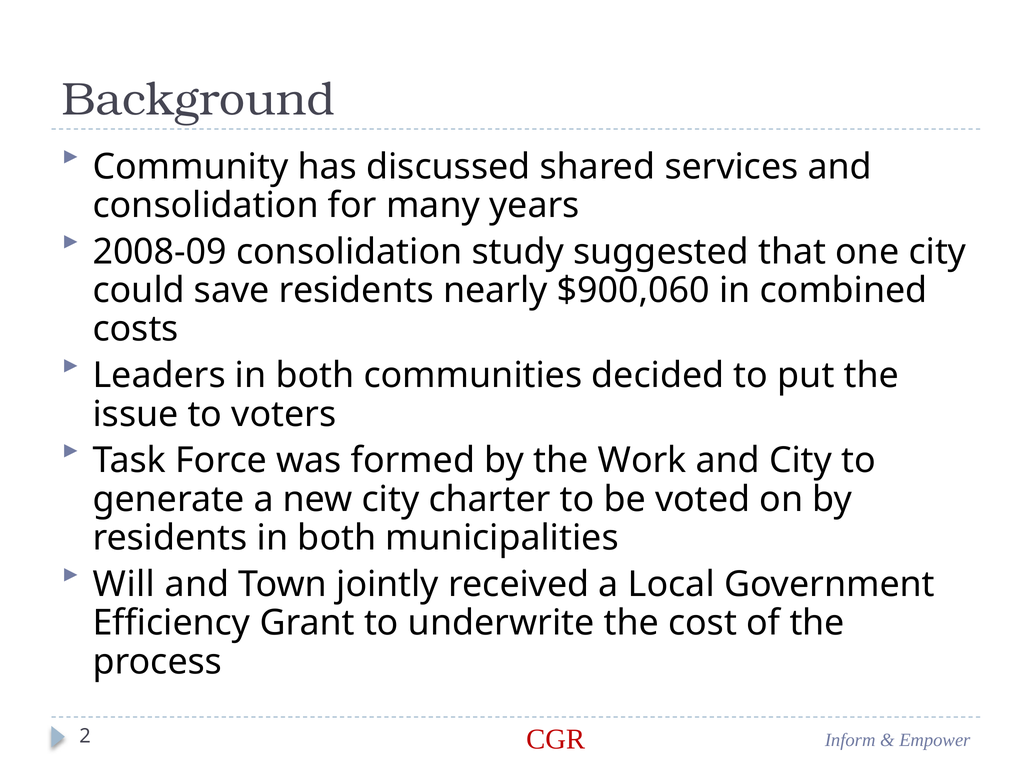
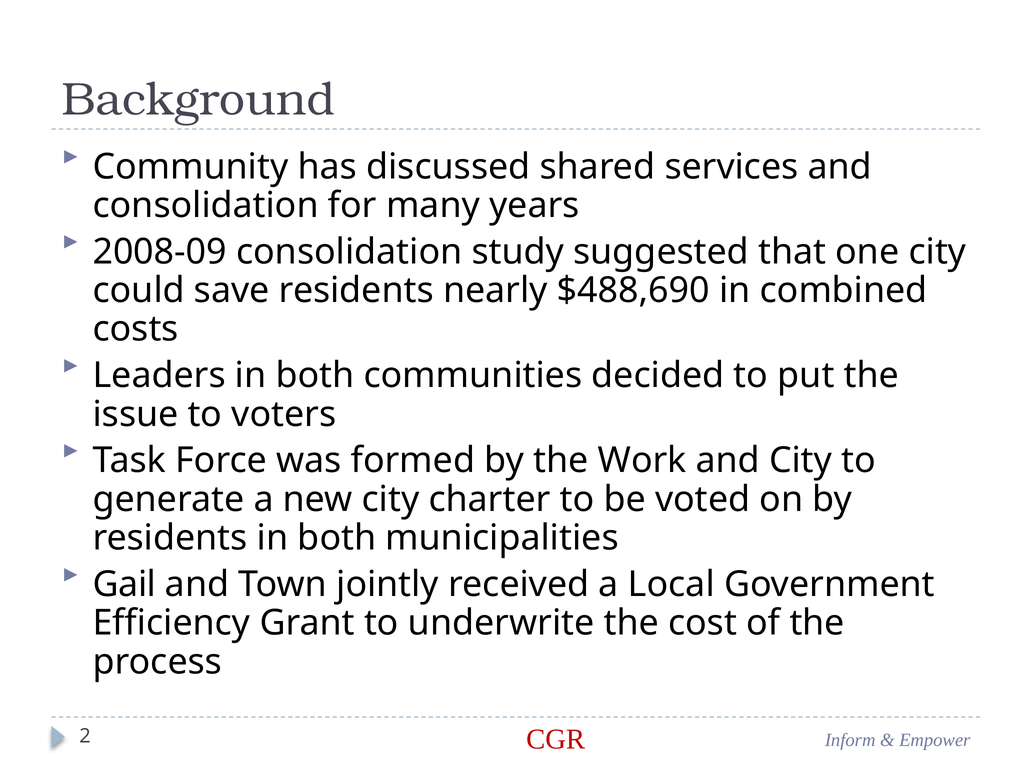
$900,060: $900,060 -> $488,690 (633, 290)
Will: Will -> Gail (124, 584)
